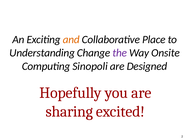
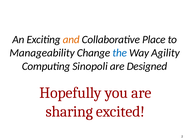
Understanding: Understanding -> Manageability (42, 53)
the colour: purple -> blue (120, 53)
Onsite: Onsite -> Agility (166, 53)
